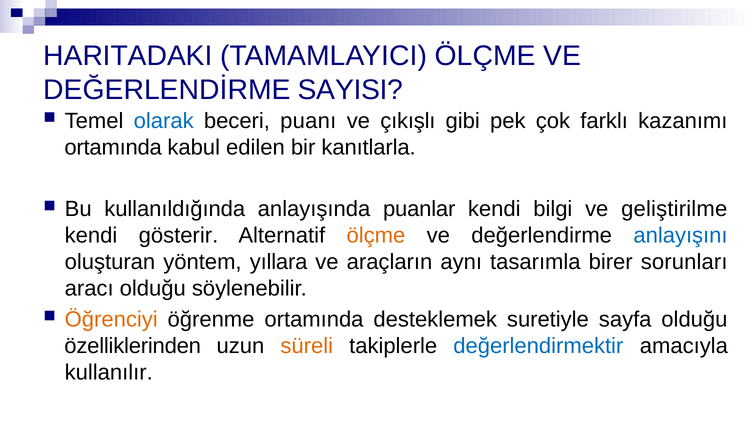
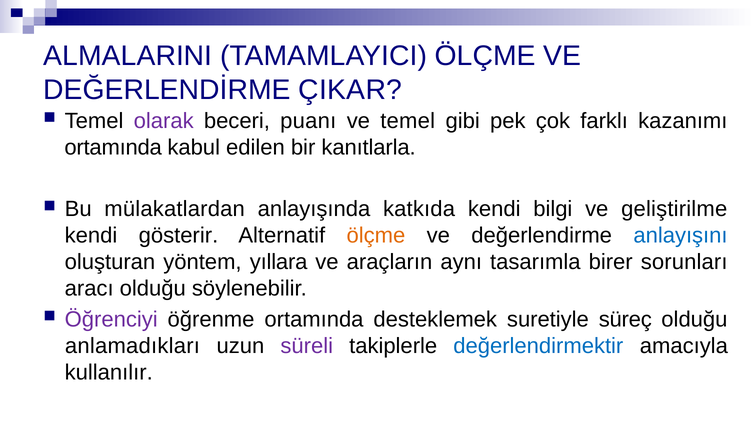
HARITADAKI: HARITADAKI -> ALMALARINI (128, 56)
SAYISI: SAYISI -> ÇIKAR (350, 90)
olarak colour: blue -> purple (164, 121)
ve çıkışlı: çıkışlı -> temel (408, 121)
kullanıldığında: kullanıldığında -> mülakatlardan (175, 209)
puanlar: puanlar -> katkıda (419, 209)
Öğrenciyi colour: orange -> purple (111, 320)
sayfa: sayfa -> süreç (625, 320)
özelliklerinden: özelliklerinden -> anlamadıkları (132, 346)
süreli colour: orange -> purple (307, 346)
